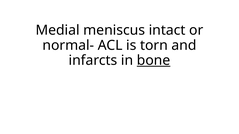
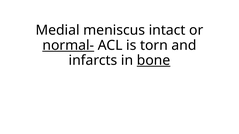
normal- underline: none -> present (68, 45)
